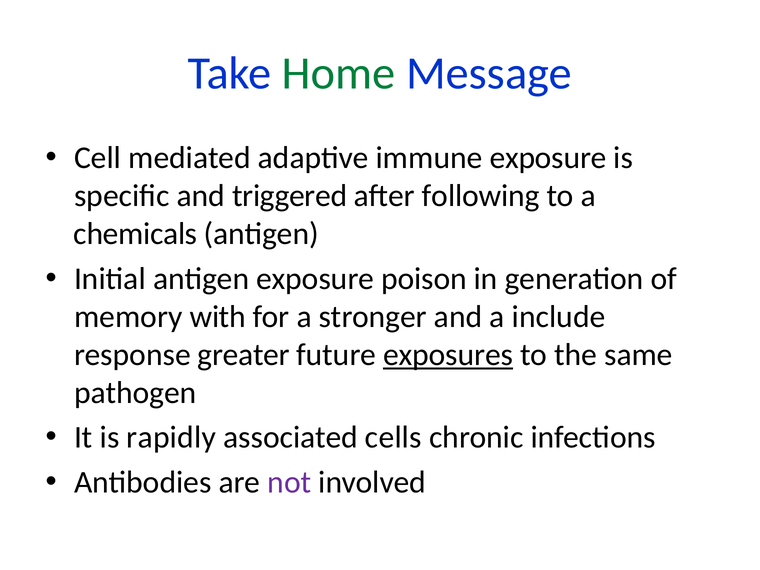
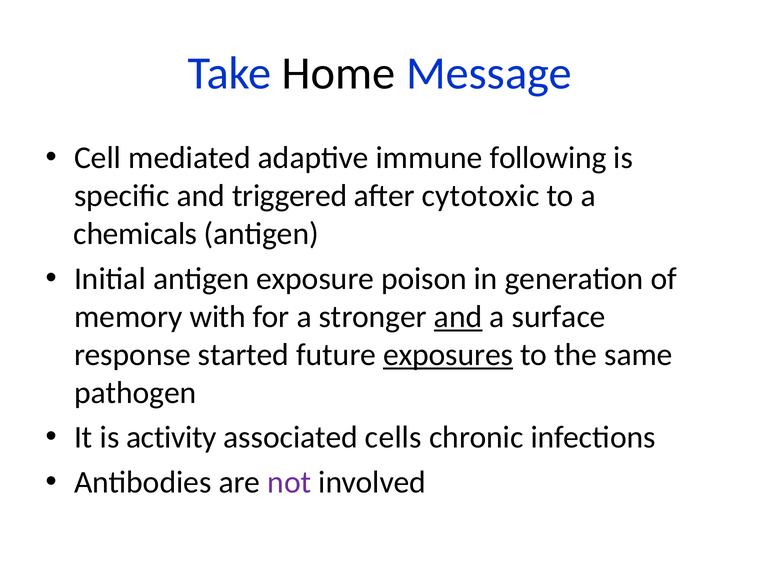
Home colour: green -> black (339, 74)
immune exposure: exposure -> following (548, 158)
following: following -> cytotoxic (481, 196)
and underline: none -> present (458, 317)
include: include -> surface (559, 317)
greater: greater -> started (244, 355)
rapidly: rapidly -> activity (171, 438)
